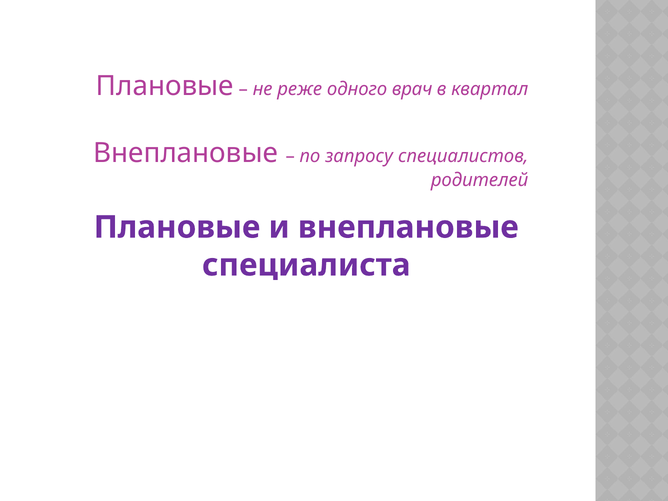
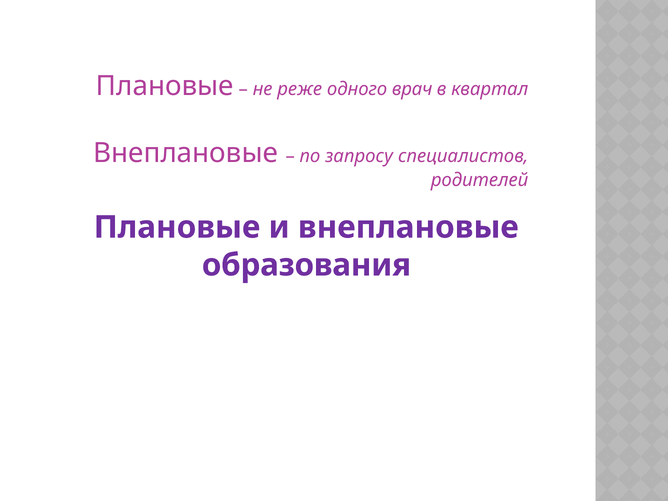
специалиста: специалиста -> образования (306, 265)
